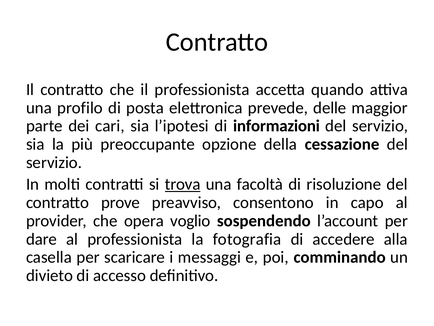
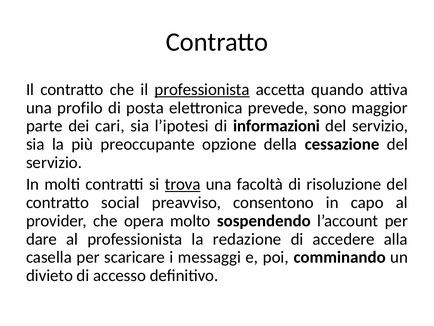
professionista underline: none -> present (202, 89)
delle: delle -> sono (330, 108)
prove: prove -> social (120, 202)
voglio: voglio -> molto (190, 221)
fotografia: fotografia -> redazione (247, 239)
